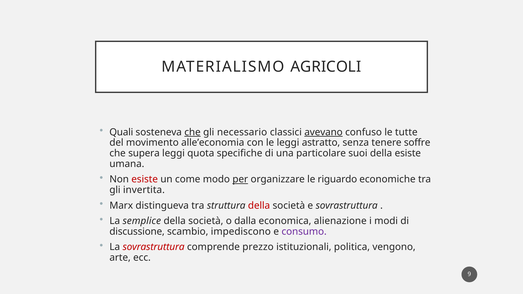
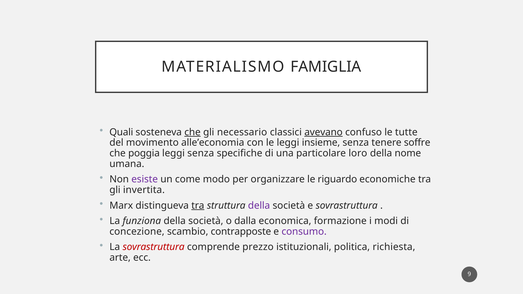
AGRICOLI: AGRICOLI -> FAMIGLIA (326, 67)
astratto: astratto -> insieme (321, 143)
supera: supera -> poggia (144, 153)
leggi quota: quota -> senza (201, 153)
suoi: suoi -> loro (358, 153)
della esiste: esiste -> nome (408, 153)
esiste colour: red -> purple (145, 180)
per underline: present -> none (240, 180)
tra underline: none -> present (198, 206)
della colour: red -> purple (259, 206)
semplice: semplice -> funziona (142, 221)
alienazione: alienazione -> formazione (340, 221)
discussione: discussione -> concezione (137, 232)
impediscono: impediscono -> contrapposte (241, 232)
vengono: vengono -> richiesta (394, 247)
